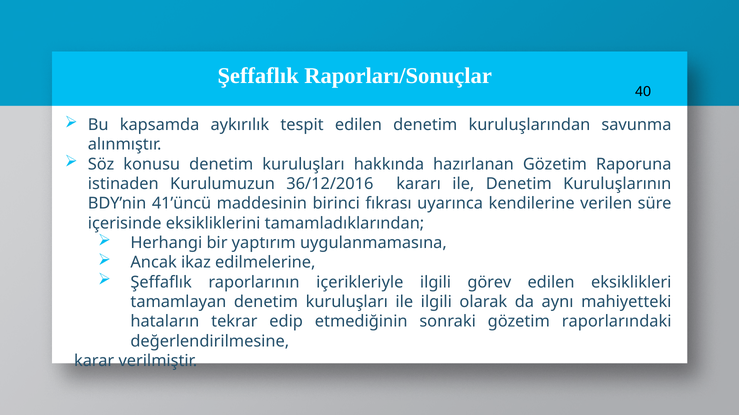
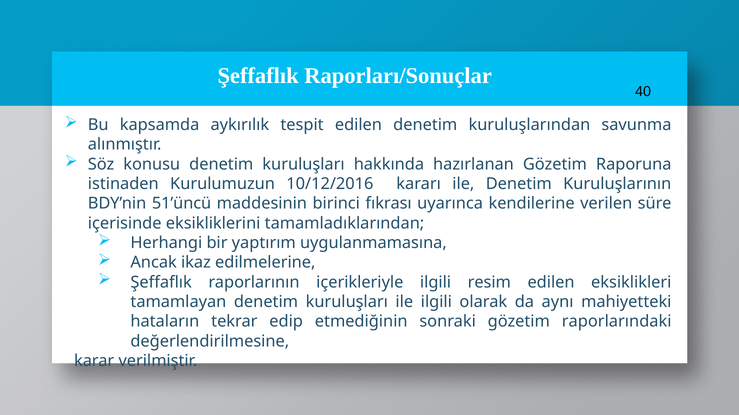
36/12/2016: 36/12/2016 -> 10/12/2016 (330, 184)
41’üncü: 41’üncü -> 51’üncü (182, 204)
görev: görev -> resim (489, 283)
